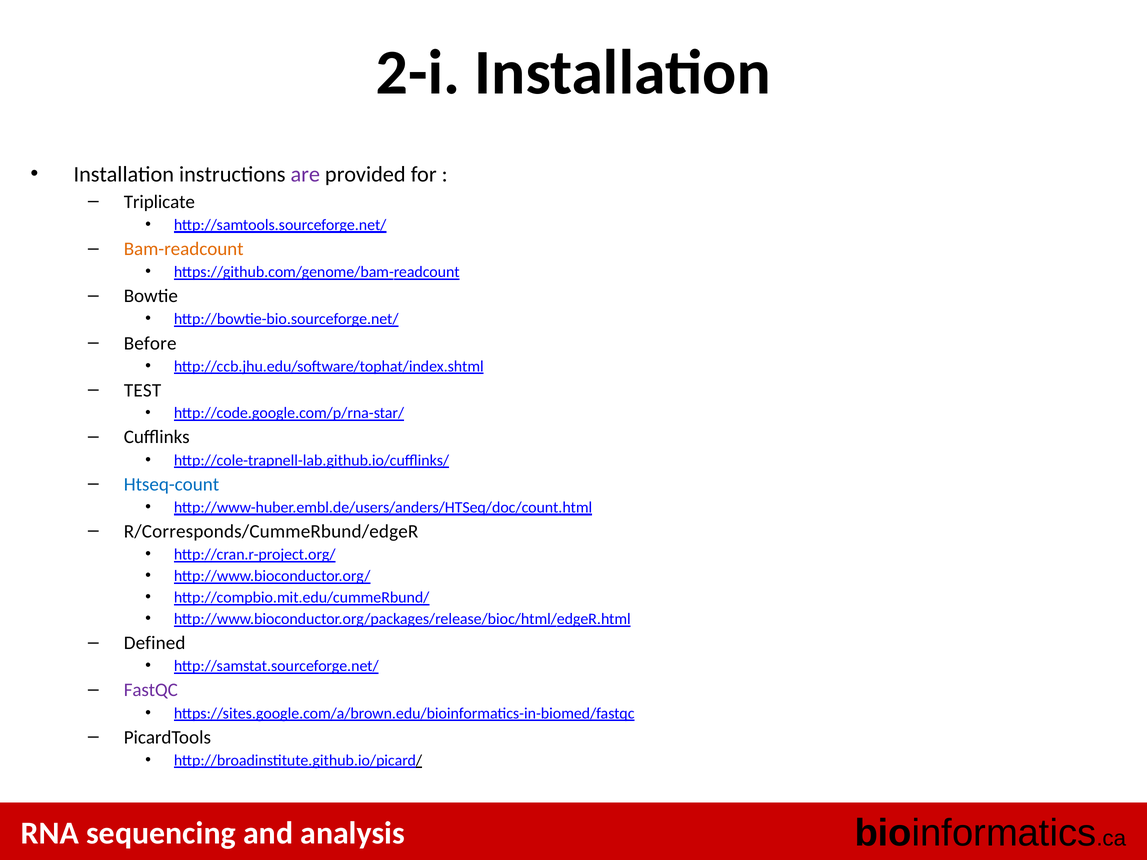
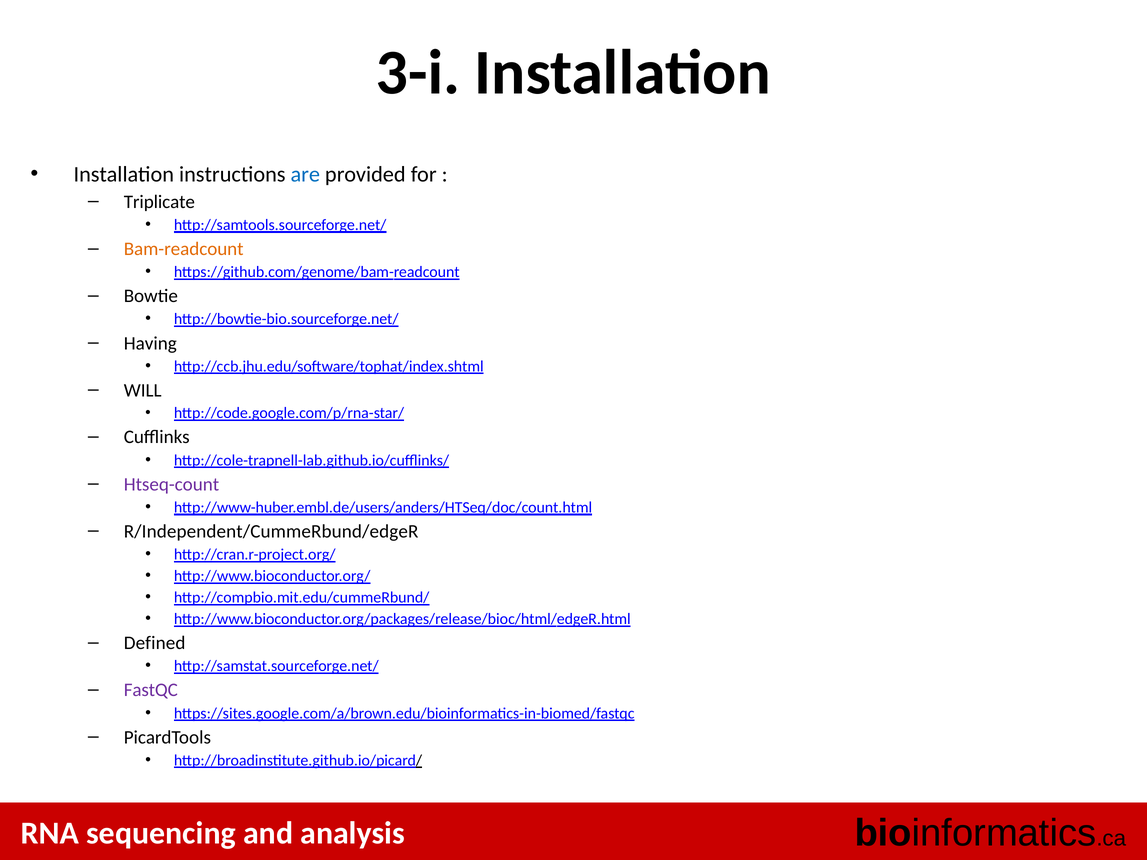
2-i: 2-i -> 3-i (418, 73)
are colour: purple -> blue (305, 175)
Before: Before -> Having (150, 343)
TEST: TEST -> WILL (143, 390)
Htseq-count colour: blue -> purple (171, 484)
R/Corresponds/CummeRbund/edgeR: R/Corresponds/CummeRbund/edgeR -> R/Independent/CummeRbund/edgeR (271, 532)
